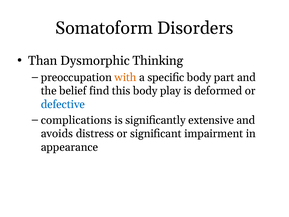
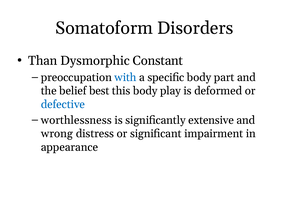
Thinking: Thinking -> Constant (158, 61)
with colour: orange -> blue (126, 77)
find: find -> best (99, 91)
complications: complications -> worthlessness (76, 120)
avoids: avoids -> wrong (57, 133)
